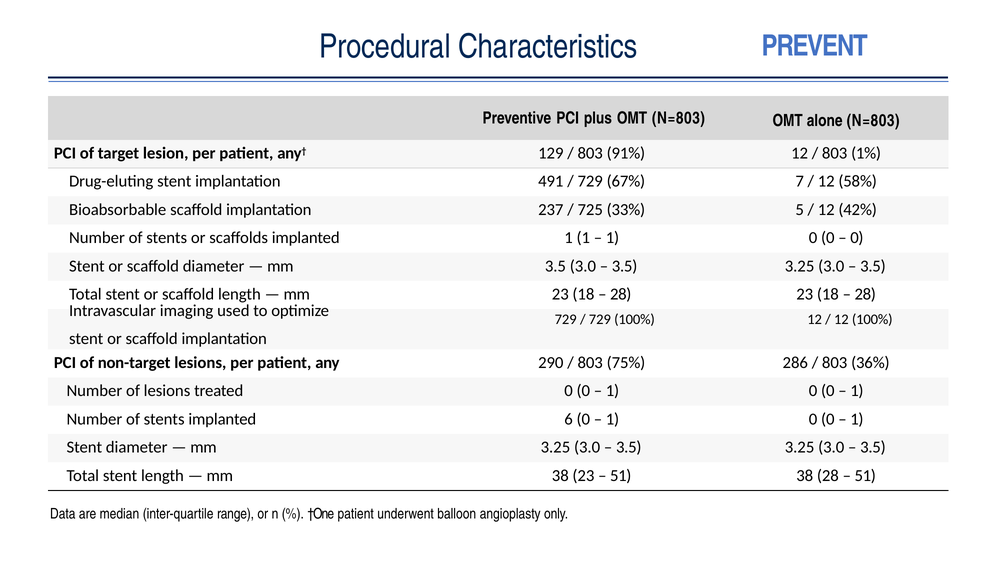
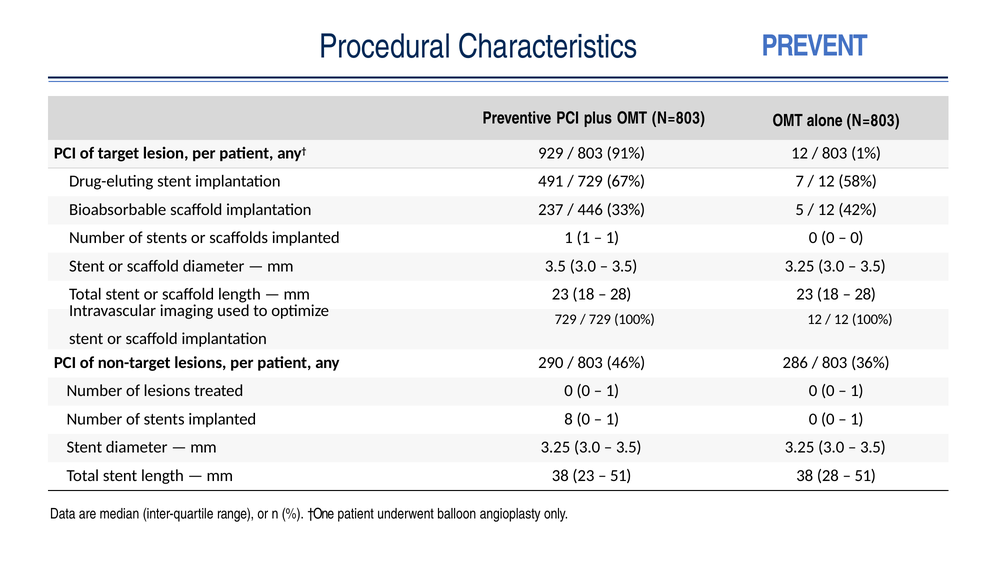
129: 129 -> 929 (551, 153)
725: 725 -> 446 (590, 210)
75%: 75% -> 46% (626, 363)
6: 6 -> 8 (569, 419)
